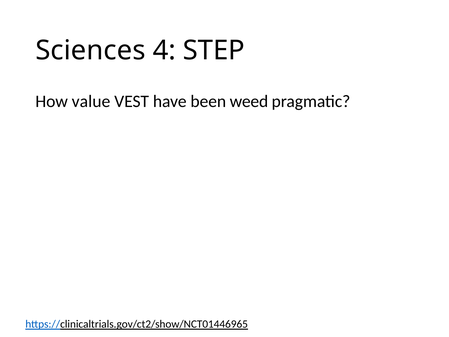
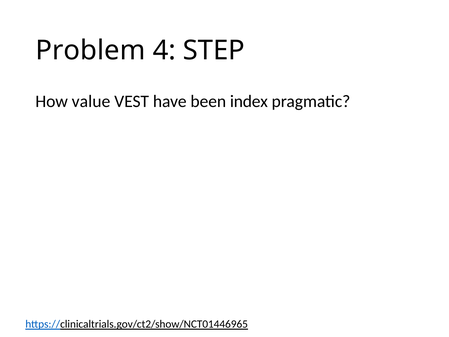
Sciences: Sciences -> Problem (90, 50)
weed: weed -> index (249, 101)
